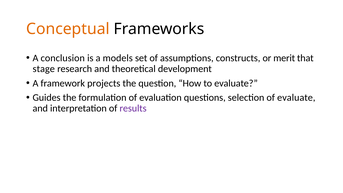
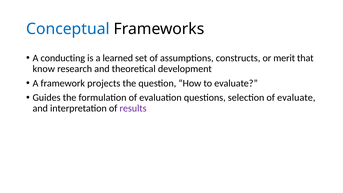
Conceptual colour: orange -> blue (68, 29)
conclusion: conclusion -> conducting (63, 58)
models: models -> learned (118, 58)
stage: stage -> know (44, 69)
